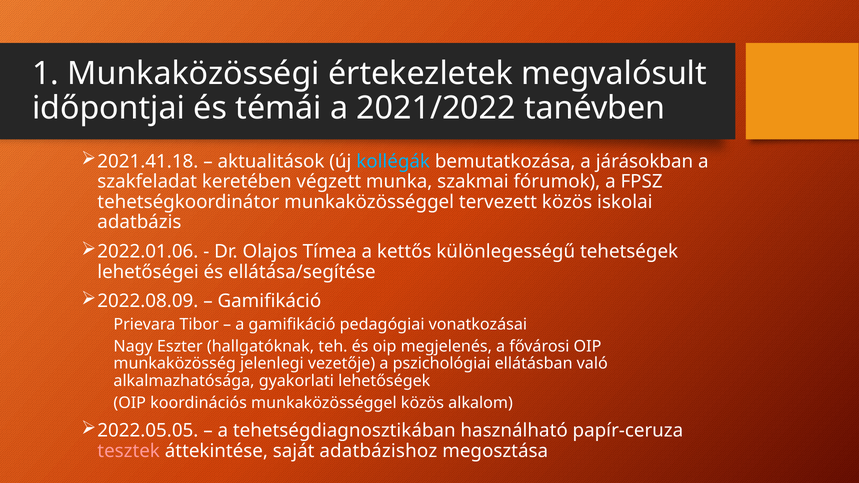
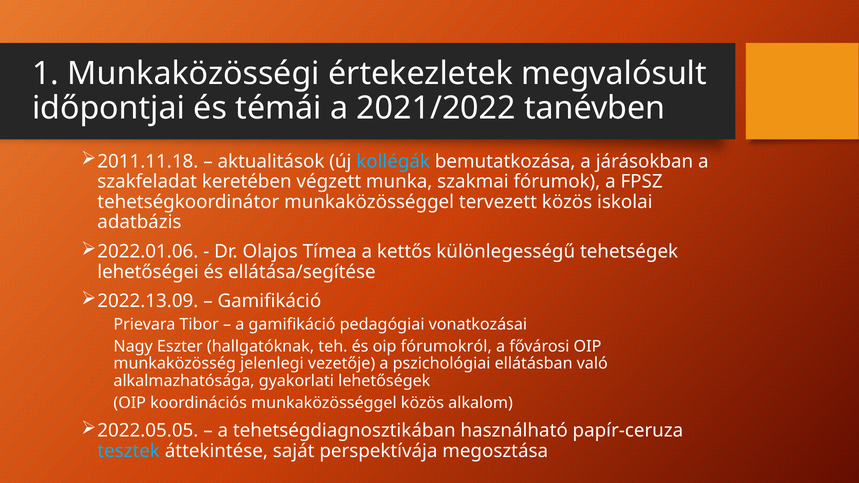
2021.41.18: 2021.41.18 -> 2011.11.18 (148, 162)
2022.08.09: 2022.08.09 -> 2022.13.09 (148, 301)
megjelenés: megjelenés -> fórumokról (446, 346)
tesztek colour: pink -> light blue (129, 451)
adatbázishoz: adatbázishoz -> perspektívája (378, 451)
